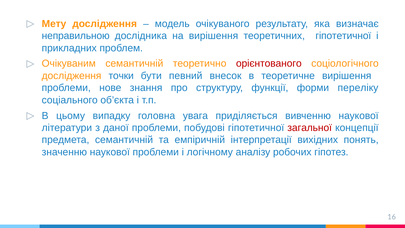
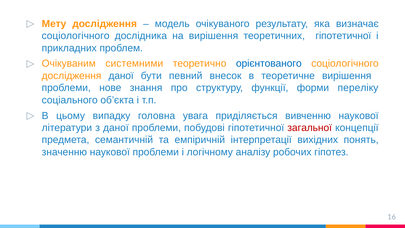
неправильною: неправильною -> соціологічного (76, 36)
Очікуваним семантичній: семантичній -> системними (134, 64)
орієнтованого colour: red -> blue (269, 64)
дослідження точки: точки -> даної (121, 76)
